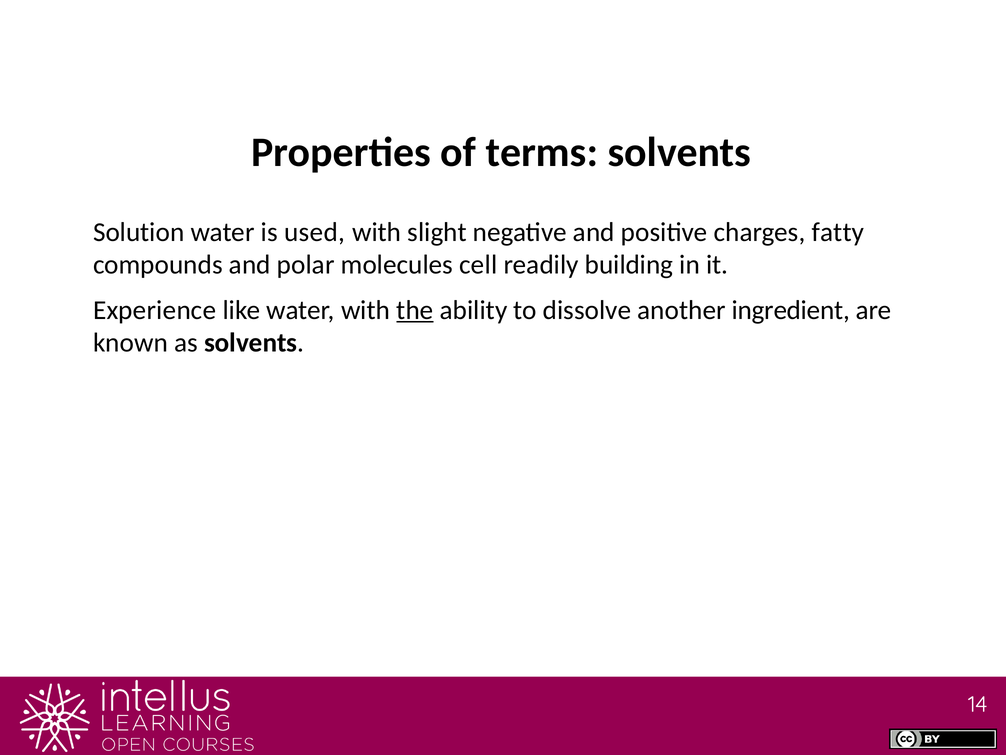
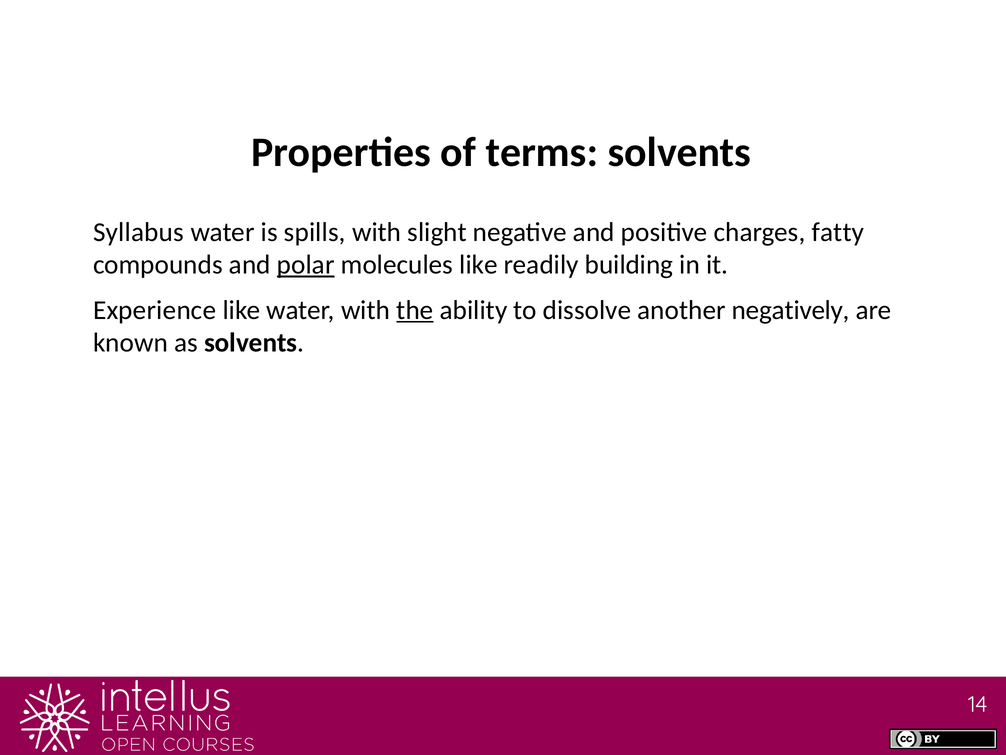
Solution: Solution -> Syllabus (139, 232)
used: used -> spills (315, 232)
polar underline: none -> present (306, 265)
molecules cell: cell -> like (478, 265)
ingredient: ingredient -> negatively (791, 310)
